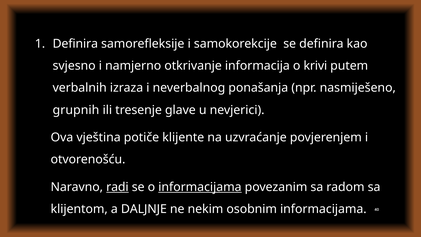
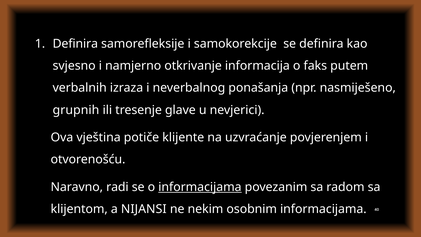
krivi: krivi -> faks (315, 66)
radi underline: present -> none (117, 187)
DALJNJE: DALJNJE -> NIJANSI (144, 209)
